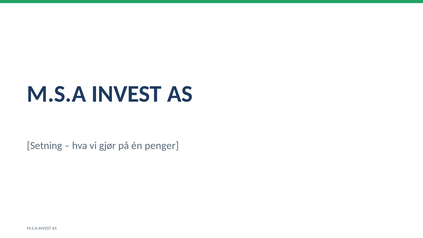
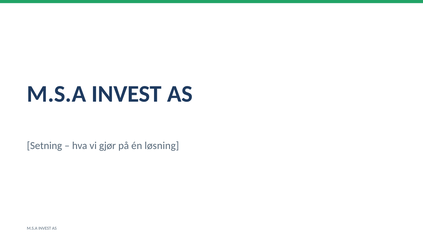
penger: penger -> løsning (162, 146)
